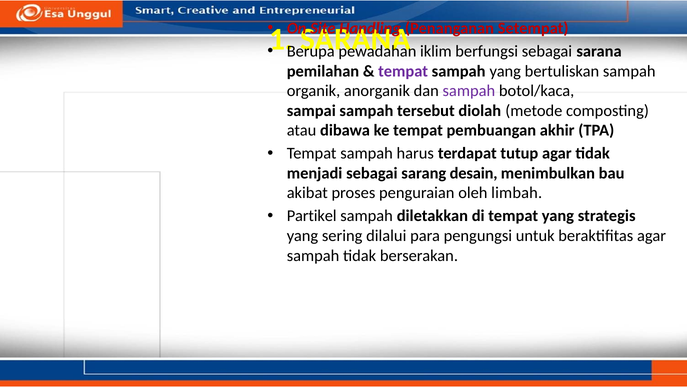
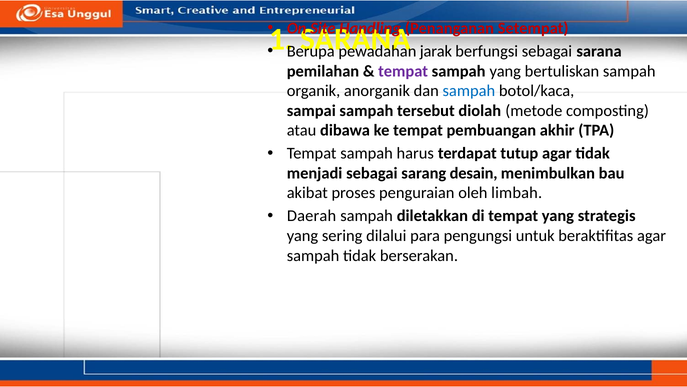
iklim: iklim -> jarak (436, 51)
sampah colour: purple -> blue (469, 91)
Partikel: Partikel -> Daerah (312, 216)
